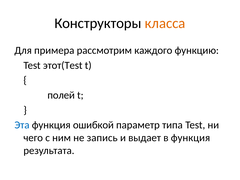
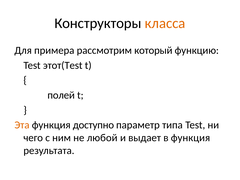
каждого: каждого -> который (153, 50)
Эта colour: blue -> orange (22, 125)
ошибкой: ошибкой -> доступно (93, 125)
запись: запись -> любой (102, 138)
